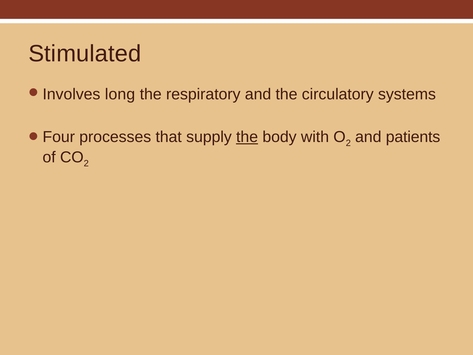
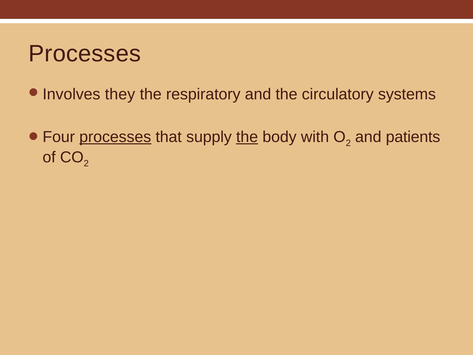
Stimulated: Stimulated -> Processes (85, 54)
long: long -> they (120, 94)
processes underline: none -> present (115, 137)
